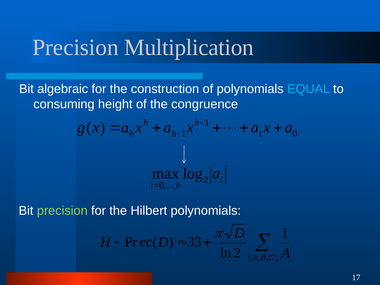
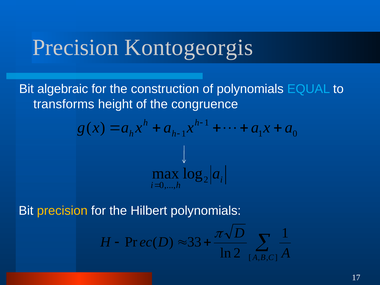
Multiplication: Multiplication -> Kontogeorgis (189, 48)
consuming: consuming -> transforms (64, 104)
precision colour: light green -> yellow (62, 211)
